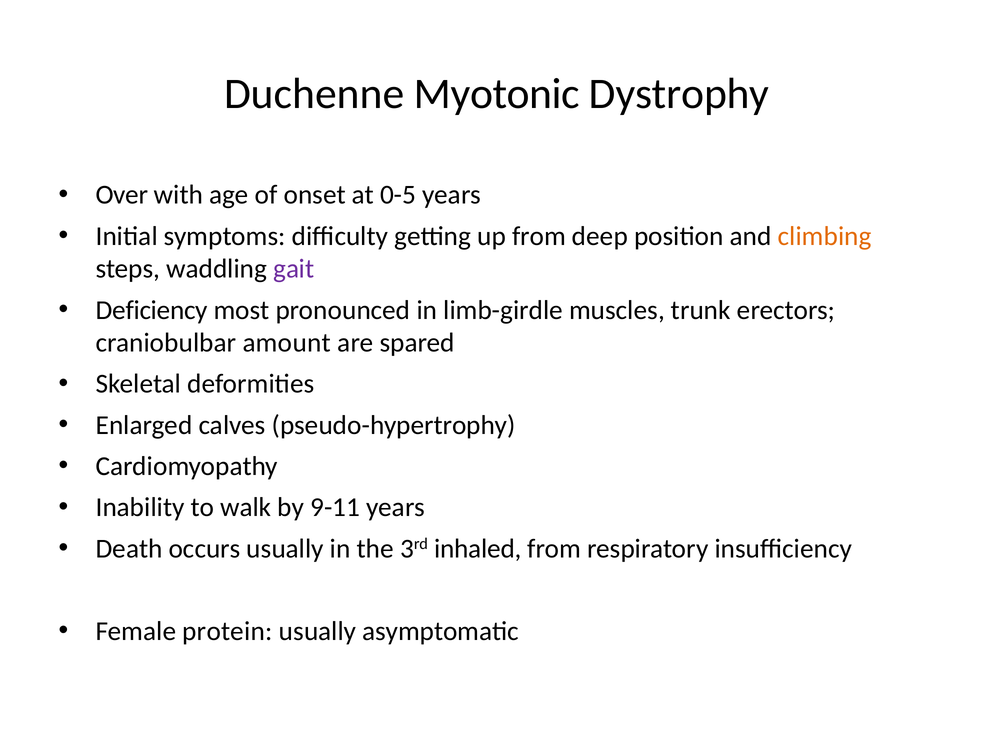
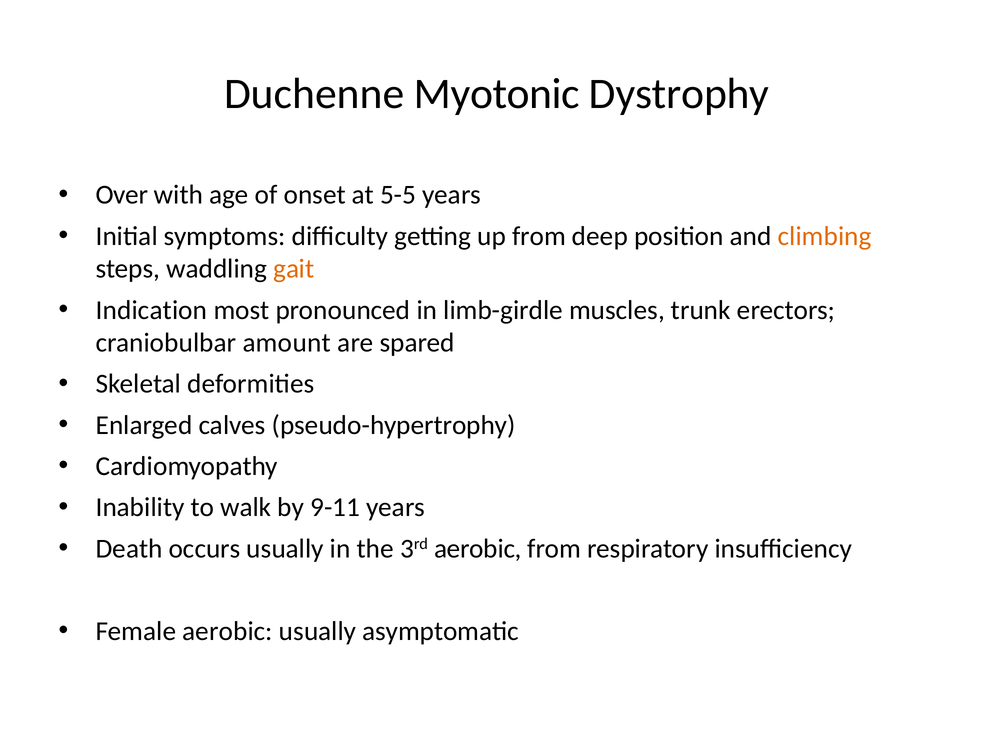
0-5: 0-5 -> 5-5 (398, 195)
gait colour: purple -> orange (294, 269)
Deficiency: Deficiency -> Indication (152, 310)
3rd inhaled: inhaled -> aerobic (478, 549)
Female protein: protein -> aerobic (228, 631)
